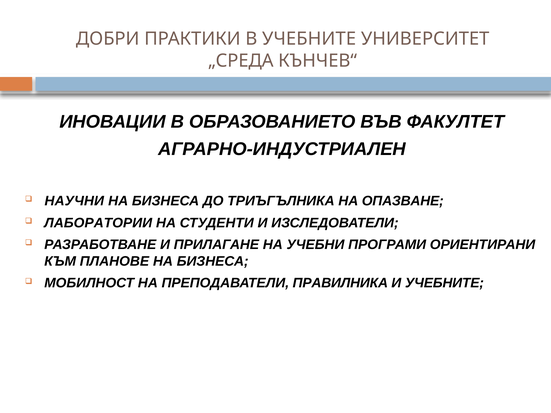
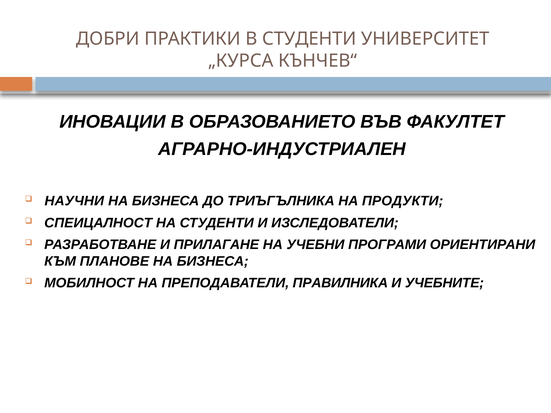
В УЧЕБНИТЕ: УЧЕБНИТЕ -> СТУДЕНТИ (309, 39)
„СРЕДА: „СРЕДА -> „КУРСА (241, 61)
ОПАЗВАНЕ: ОПАЗВАНЕ -> ПРОДУКТИ (403, 201)
ЛАБОРАТОРИИ: ЛАБОРАТОРИИ -> СПЕИЦАЛНОСТ (98, 223)
